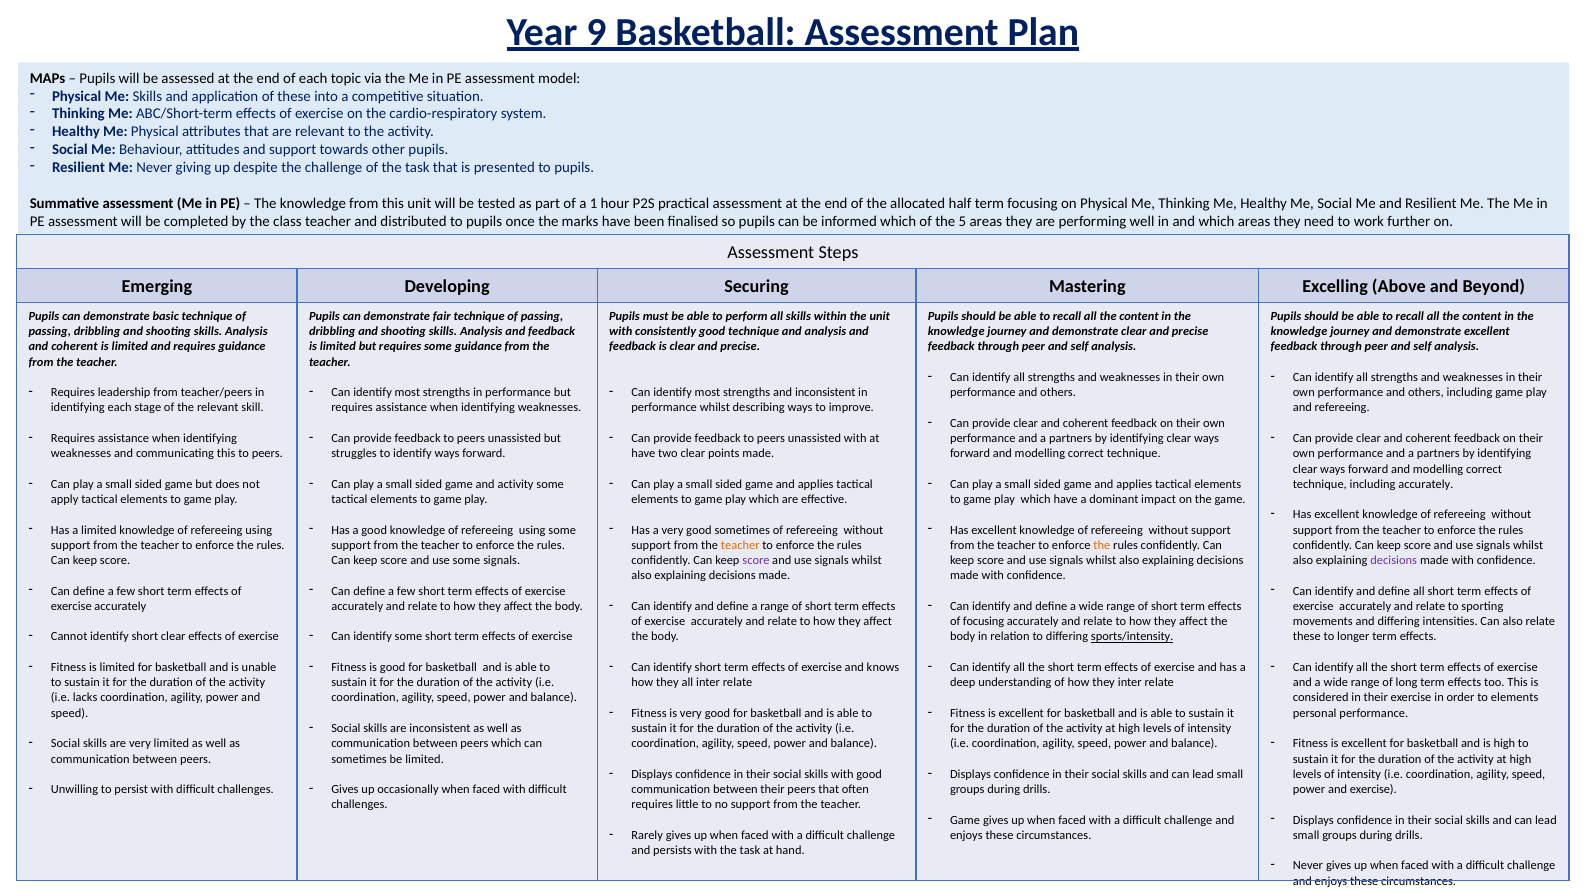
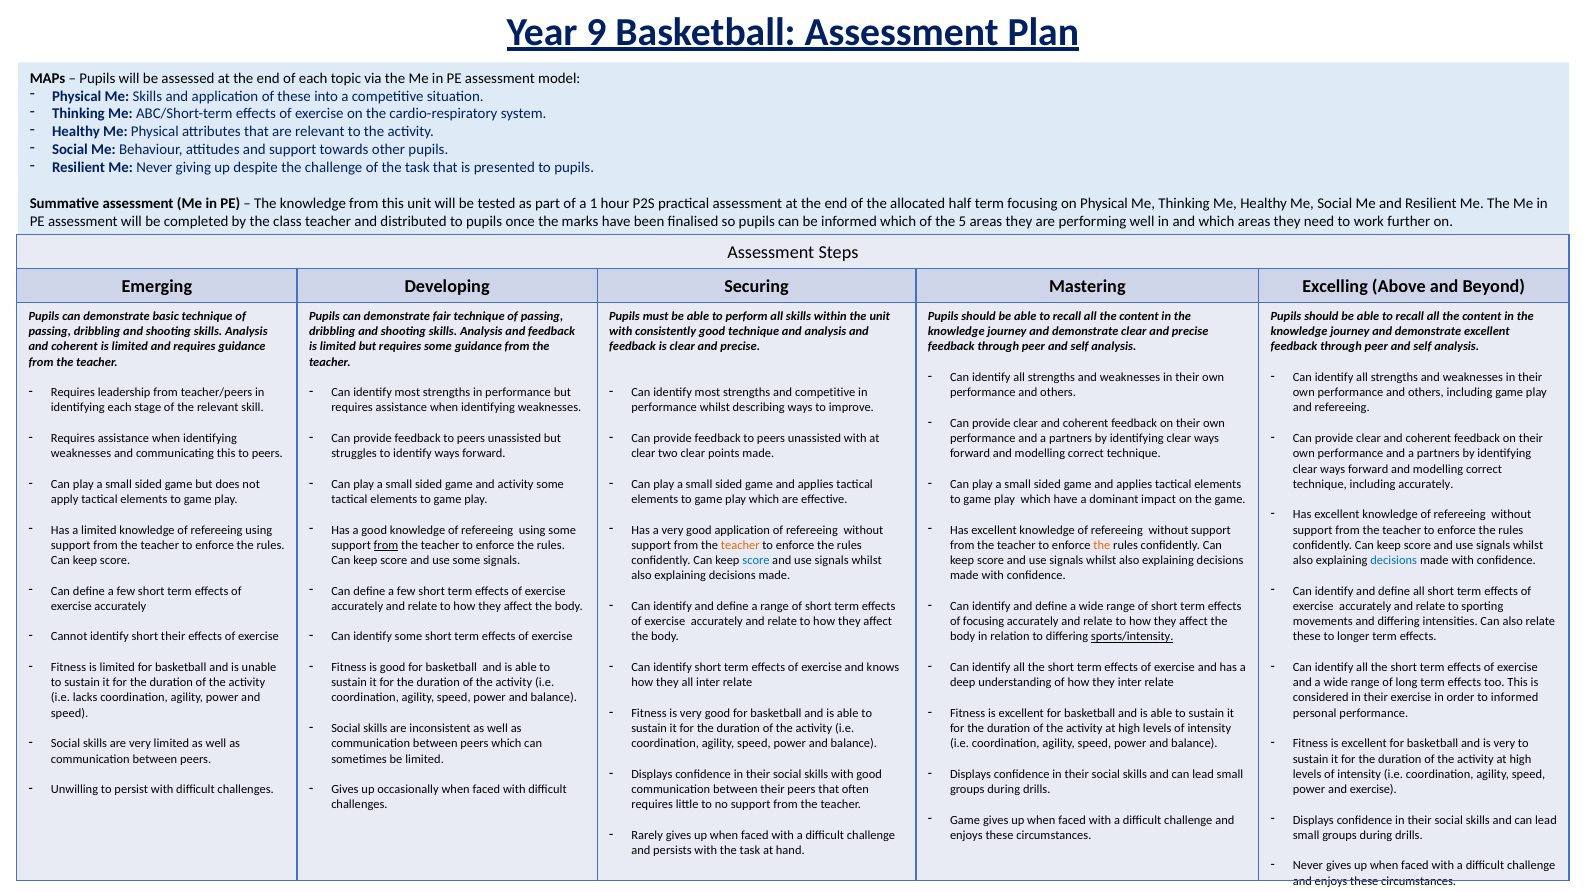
and inconsistent: inconsistent -> competitive (825, 393)
have: have -> clear (643, 454)
good sometimes: sometimes -> application (742, 530)
from underline: none -> present (386, 545)
score colour: purple -> blue (756, 561)
decisions colour: purple -> blue (1394, 561)
short clear: clear -> their (173, 637)
to elements: elements -> informed (1515, 698)
and is high: high -> very (1504, 744)
